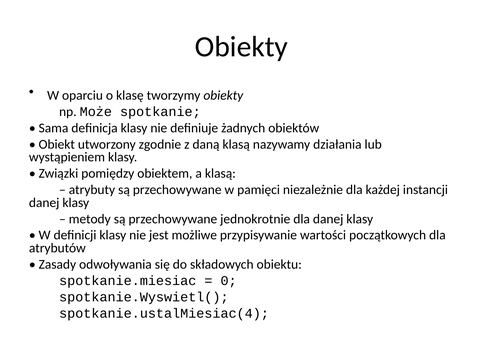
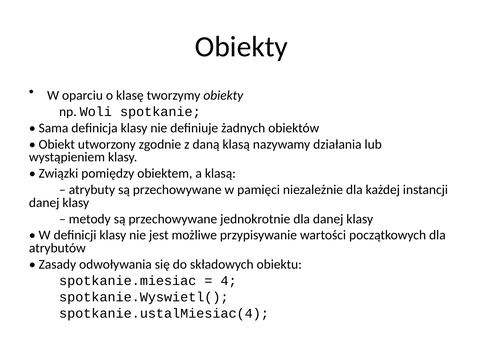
Może: Może -> Woli (96, 112)
0: 0 -> 4 (229, 281)
